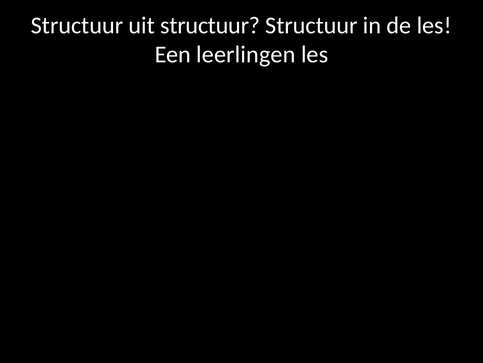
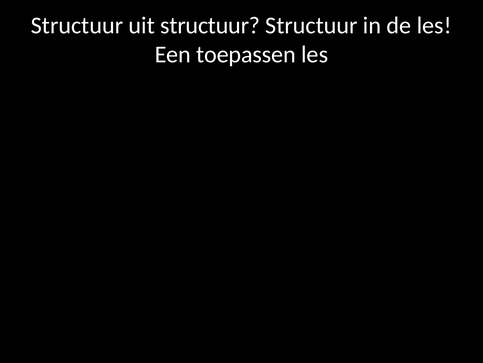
leerlingen: leerlingen -> toepassen (246, 54)
